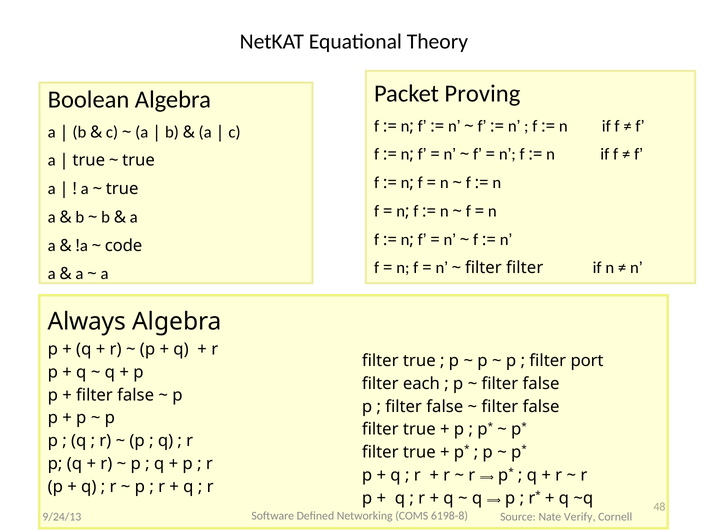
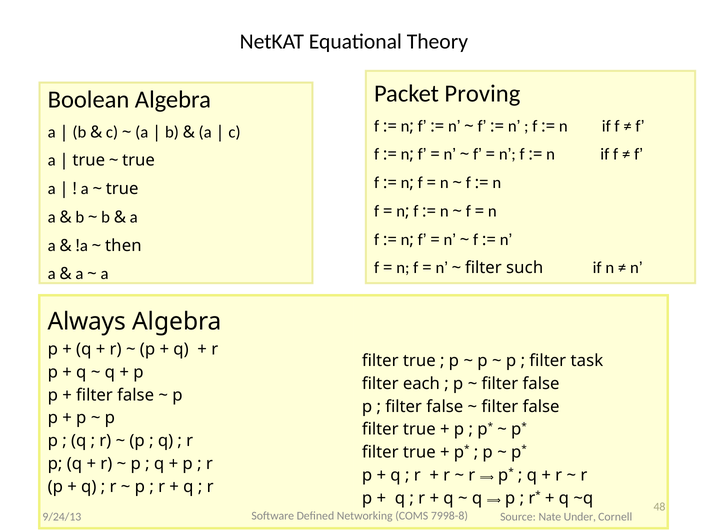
code: code -> then (123, 246)
filter filter: filter -> such (525, 268)
port: port -> task (587, 361)
6198-8: 6198-8 -> 7998-8 (449, 516)
Verify: Verify -> Under (580, 517)
